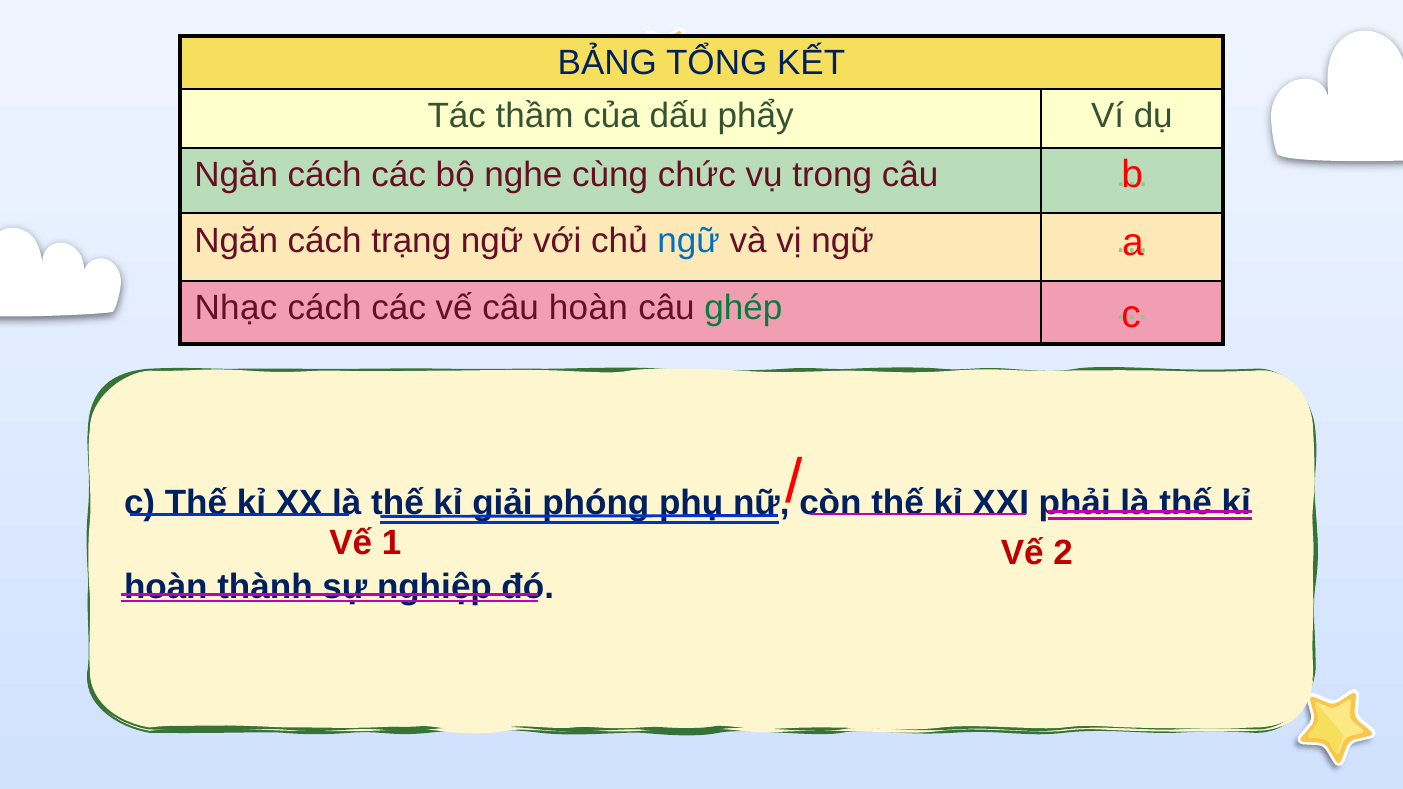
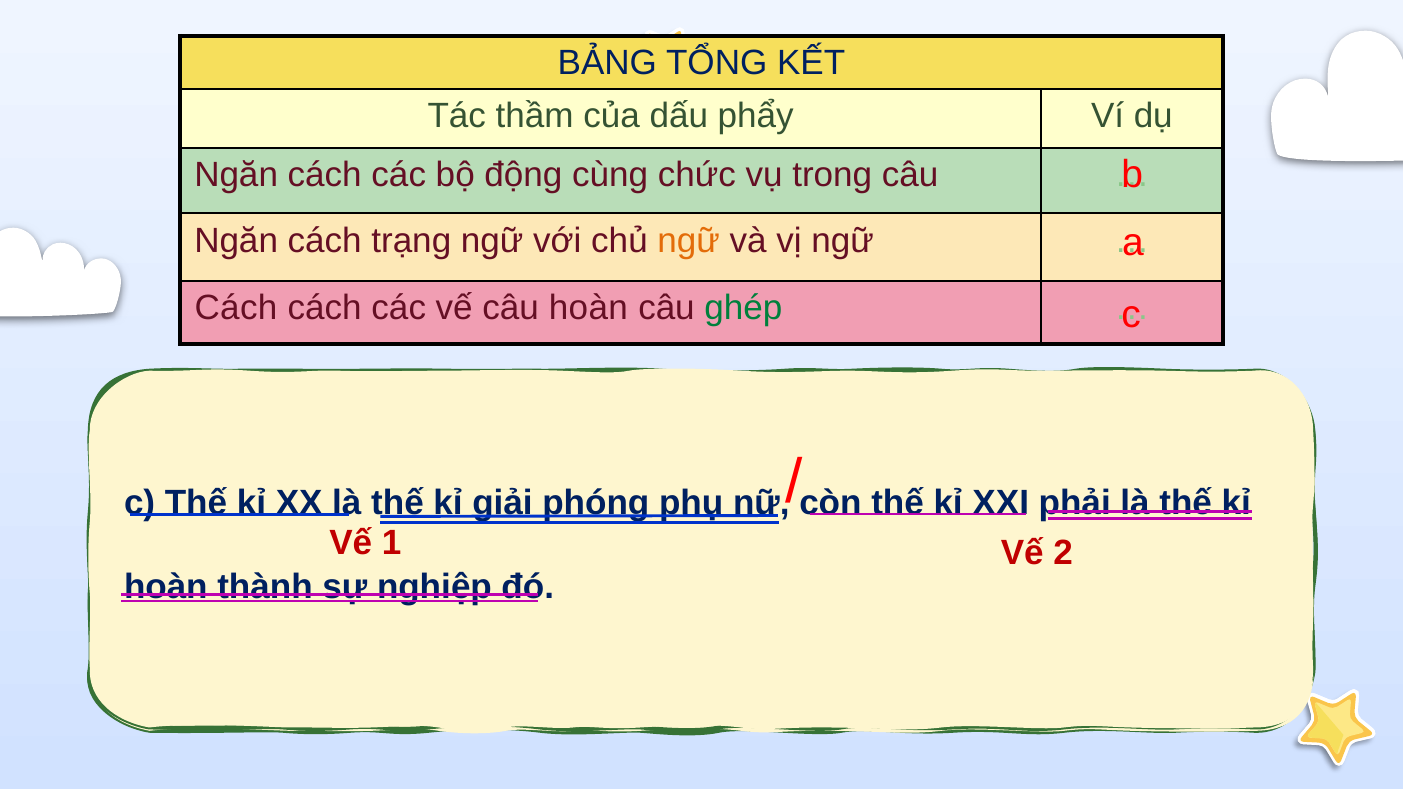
nghe: nghe -> động (523, 175)
ngữ colour: blue -> orange (689, 241)
Nhạc: Nhạc -> Cách (236, 308)
